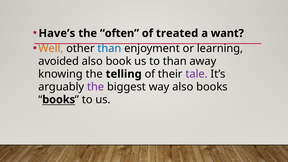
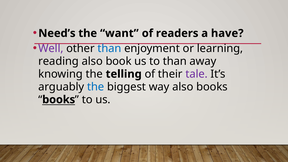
Have’s: Have’s -> Need’s (57, 33)
often: often -> want (119, 33)
treated: treated -> readers (177, 33)
want: want -> have (227, 33)
Well colour: orange -> purple (51, 48)
avoided: avoided -> reading (59, 61)
the colour: purple -> blue (96, 87)
